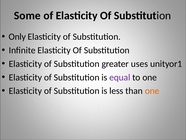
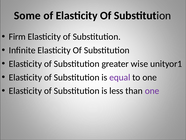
Only: Only -> Firm (17, 37)
uses: uses -> wise (139, 64)
one colour: orange -> purple (152, 91)
